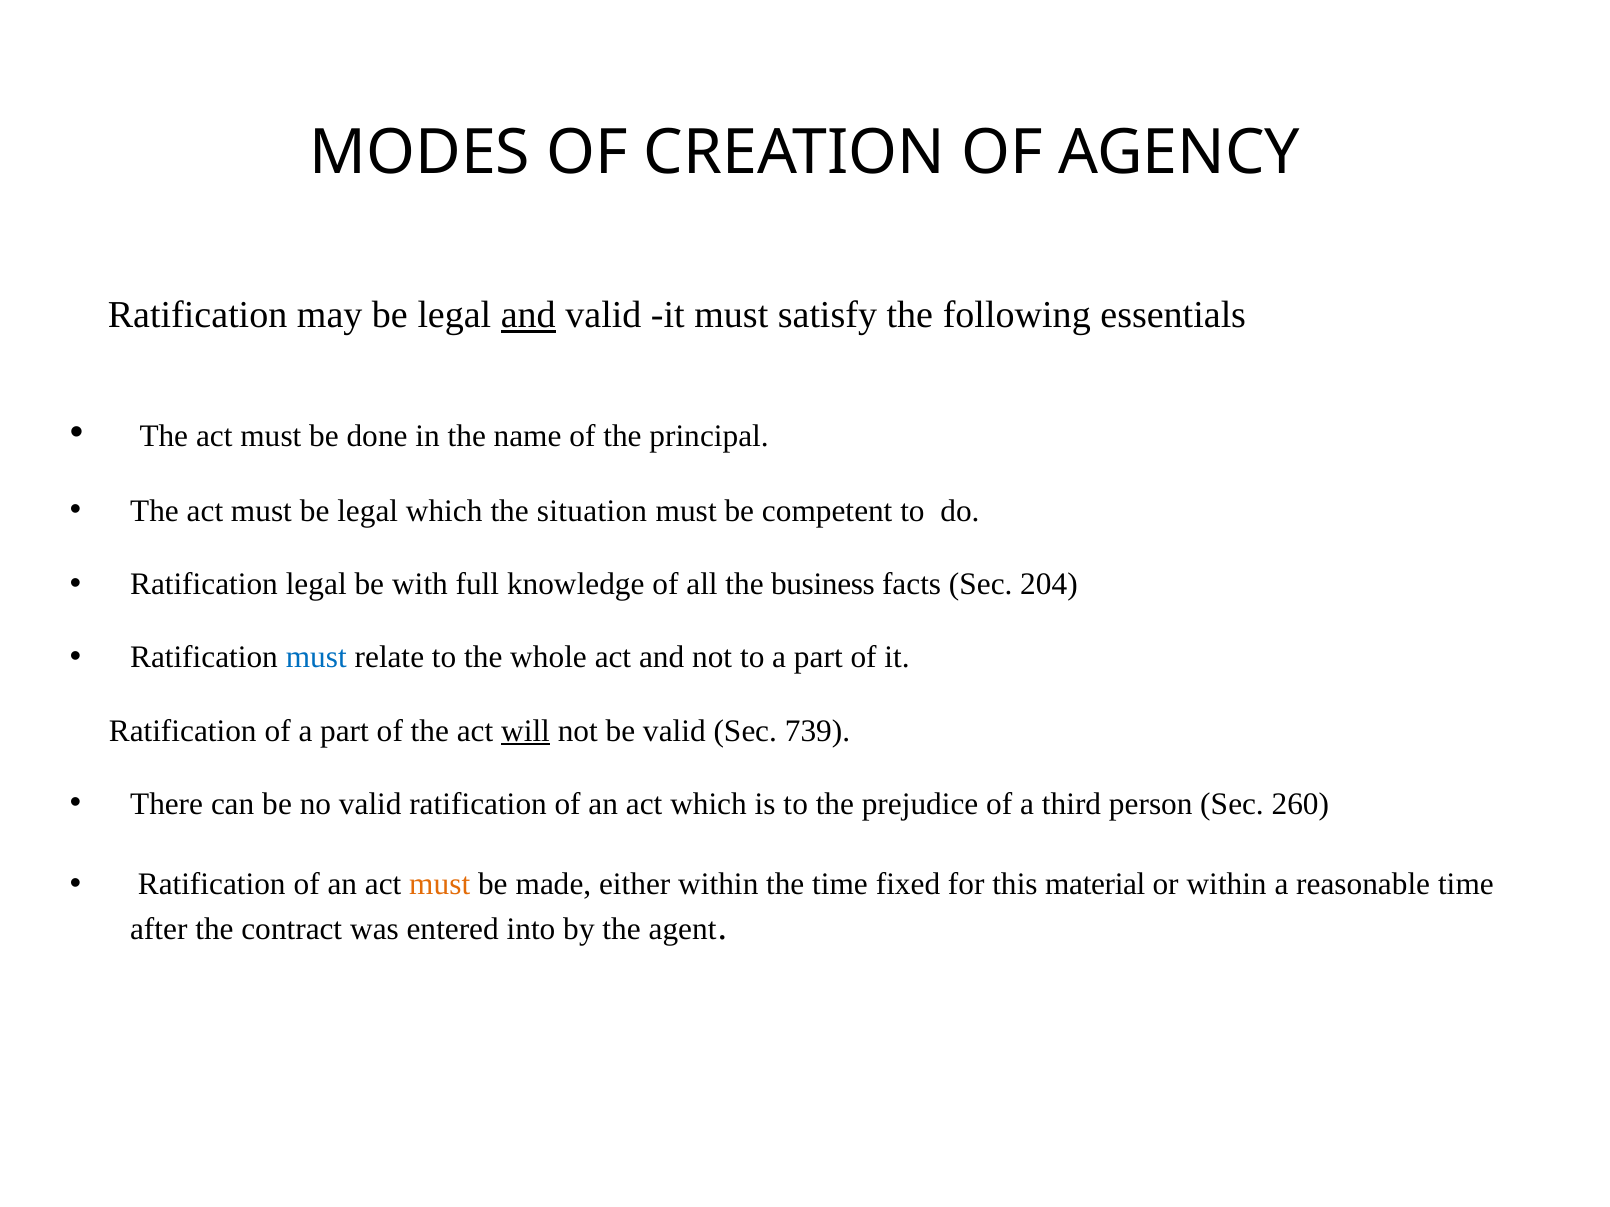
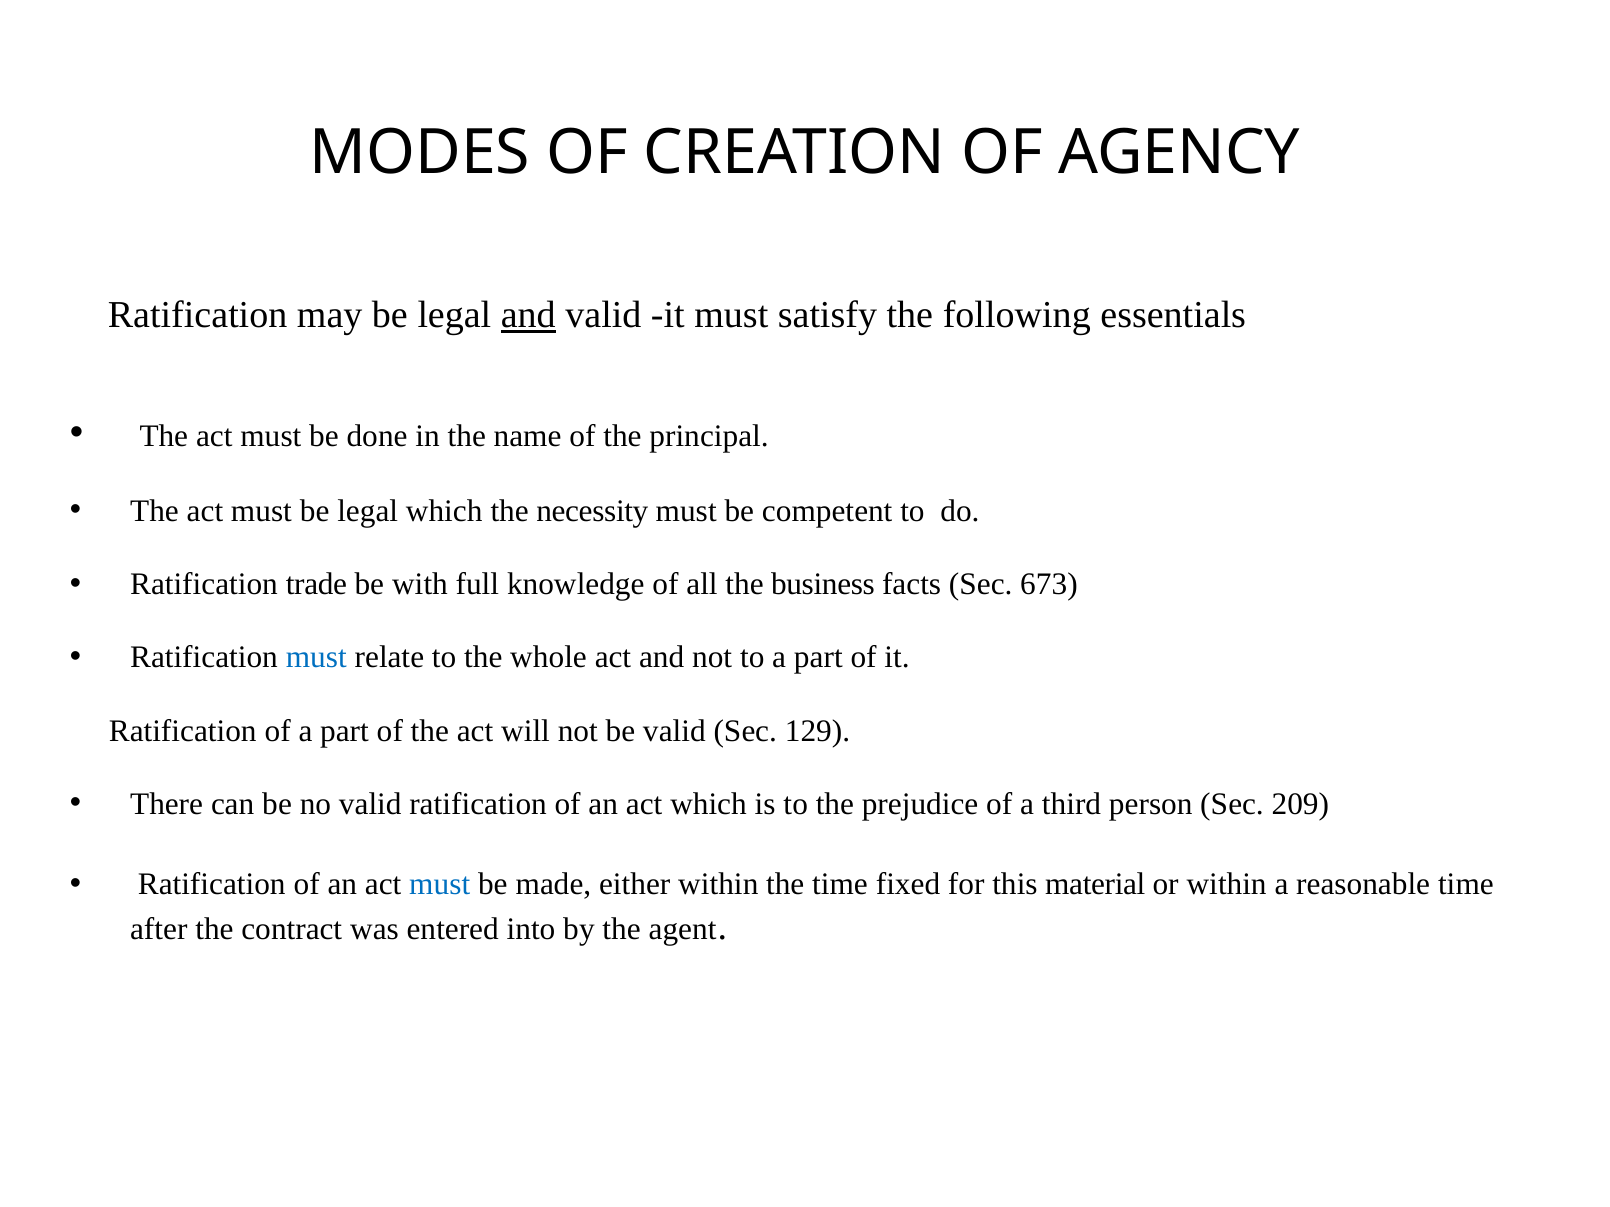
situation: situation -> necessity (592, 511)
Ratification legal: legal -> trade (316, 584)
204: 204 -> 673 (1049, 584)
will underline: present -> none (526, 731)
739: 739 -> 129 (818, 731)
260: 260 -> 209 (1300, 804)
must colour: orange -> blue (440, 885)
